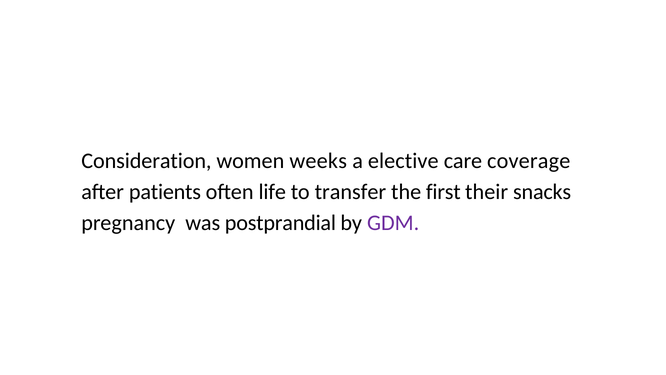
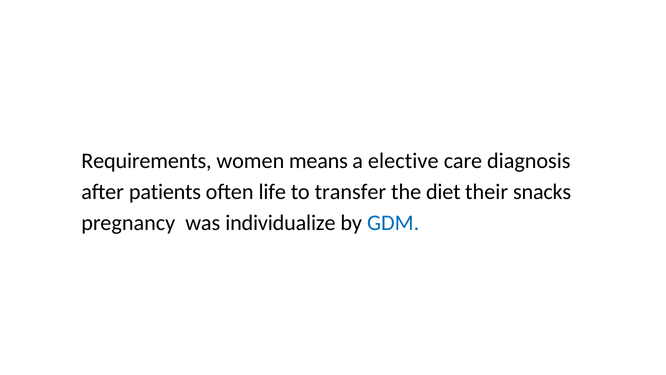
Consideration: Consideration -> Requirements (146, 161)
weeks: weeks -> means (318, 161)
coverage: coverage -> diagnosis (529, 161)
first: first -> diet (443, 192)
postprandial: postprandial -> individualize (280, 223)
GDM colour: purple -> blue (393, 223)
